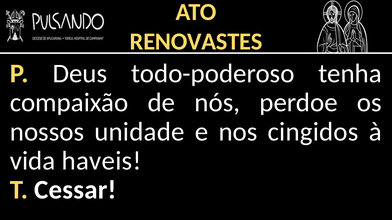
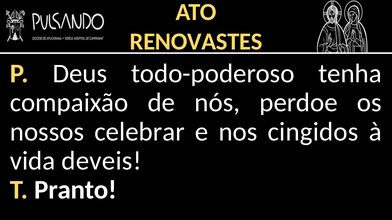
unidade: unidade -> celebrar (139, 132)
haveis: haveis -> deveis (101, 161)
Cessar: Cessar -> Pranto (76, 190)
